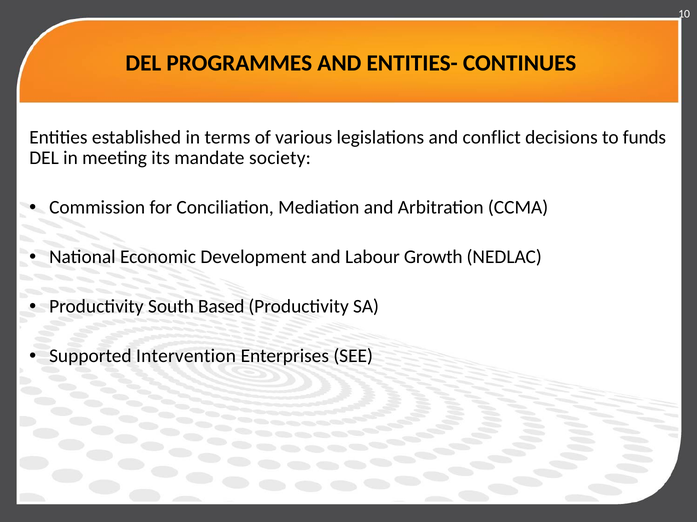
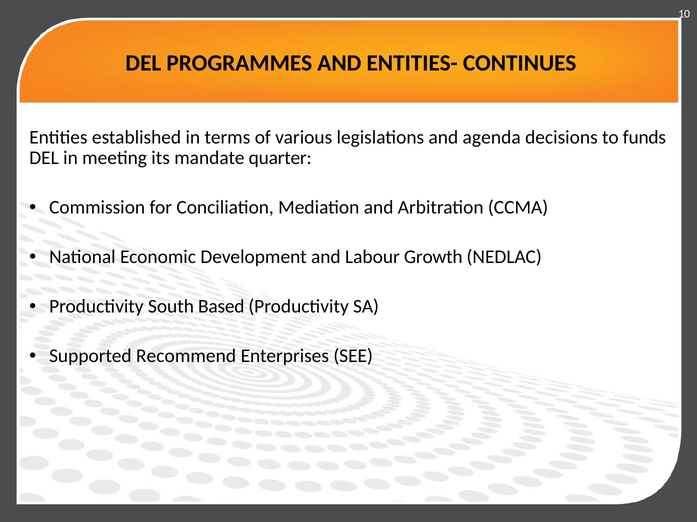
conflict: conflict -> agenda (492, 137)
society: society -> quarter (280, 158)
Intervention: Intervention -> Recommend (186, 356)
